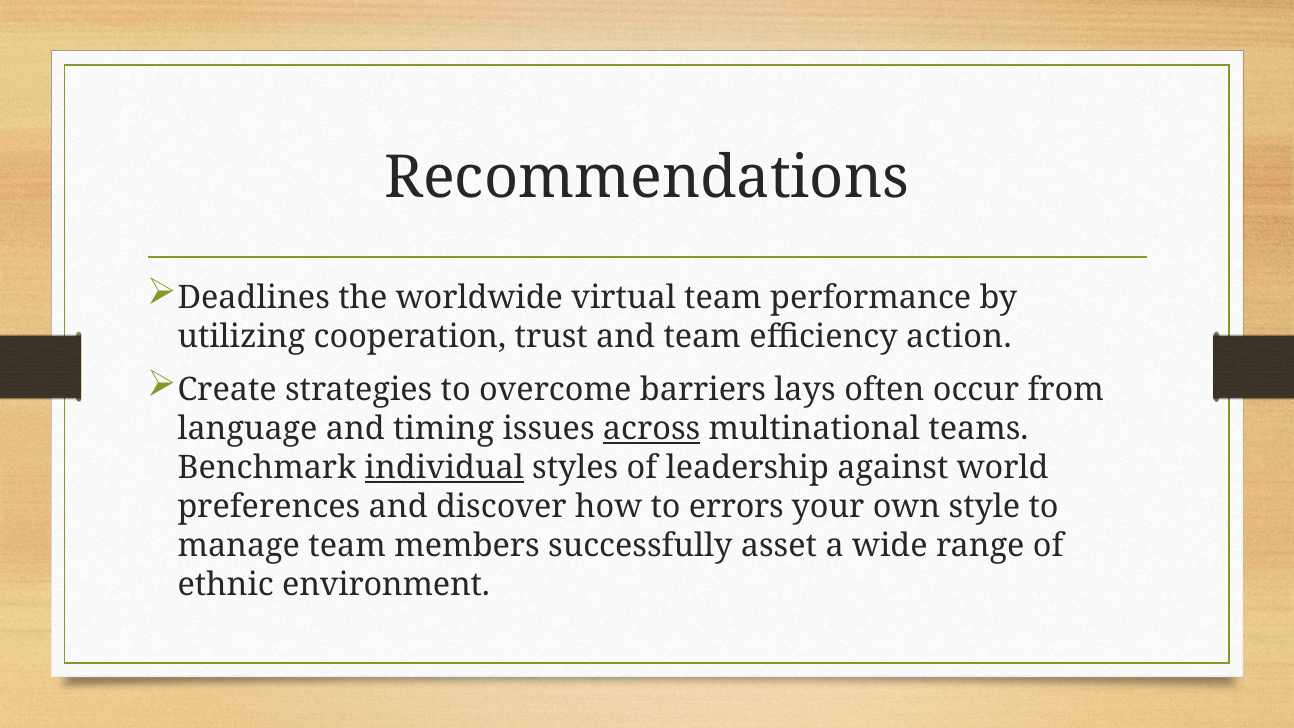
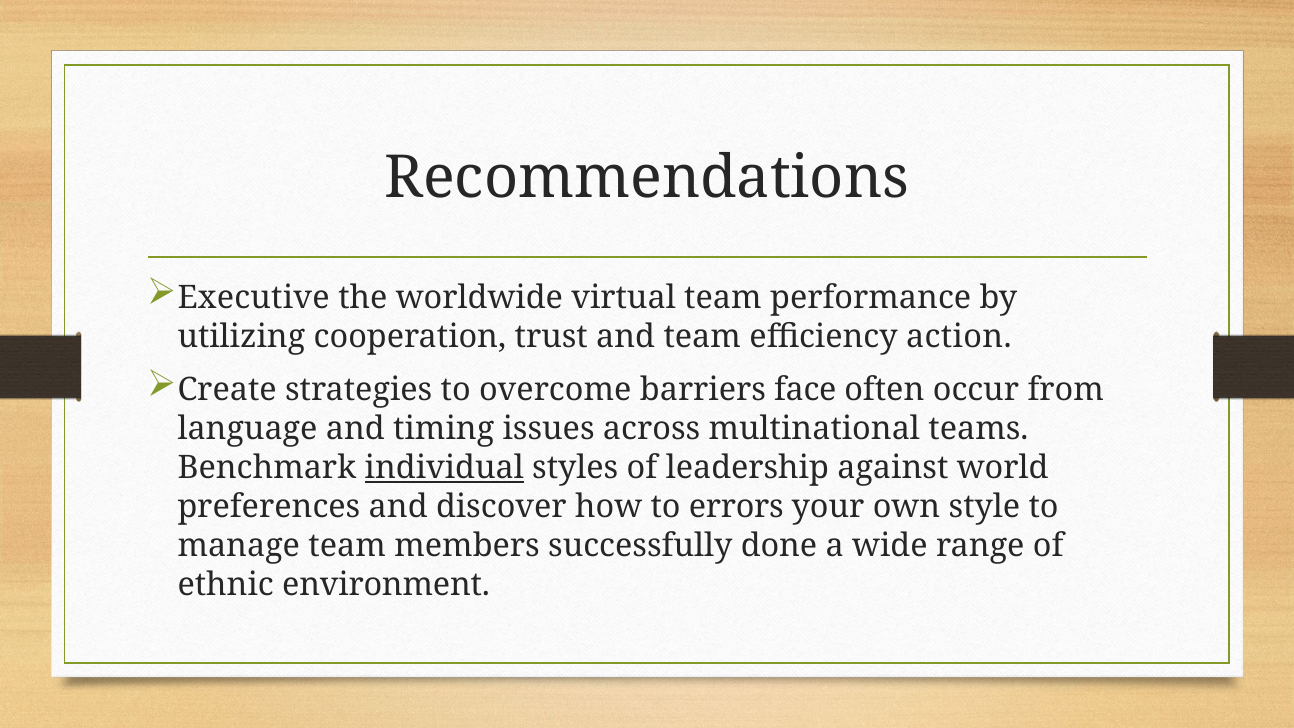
Deadlines: Deadlines -> Executive (254, 298)
lays: lays -> face (805, 390)
across underline: present -> none (652, 429)
asset: asset -> done (779, 545)
